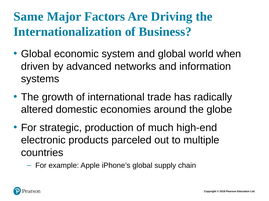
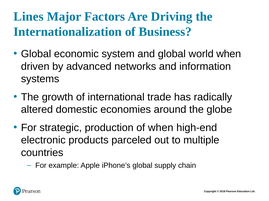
Same: Same -> Lines (29, 17)
of much: much -> when (161, 128)
